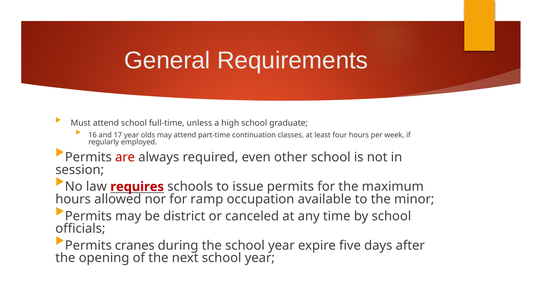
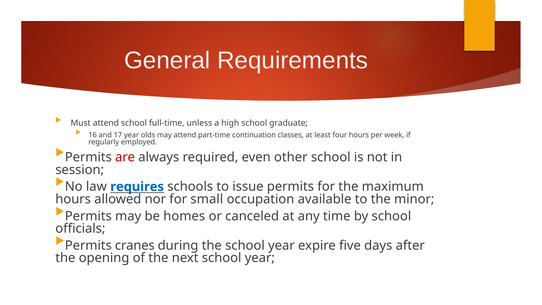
requires colour: red -> blue (137, 187)
ramp: ramp -> small (207, 199)
district: district -> homes (184, 216)
